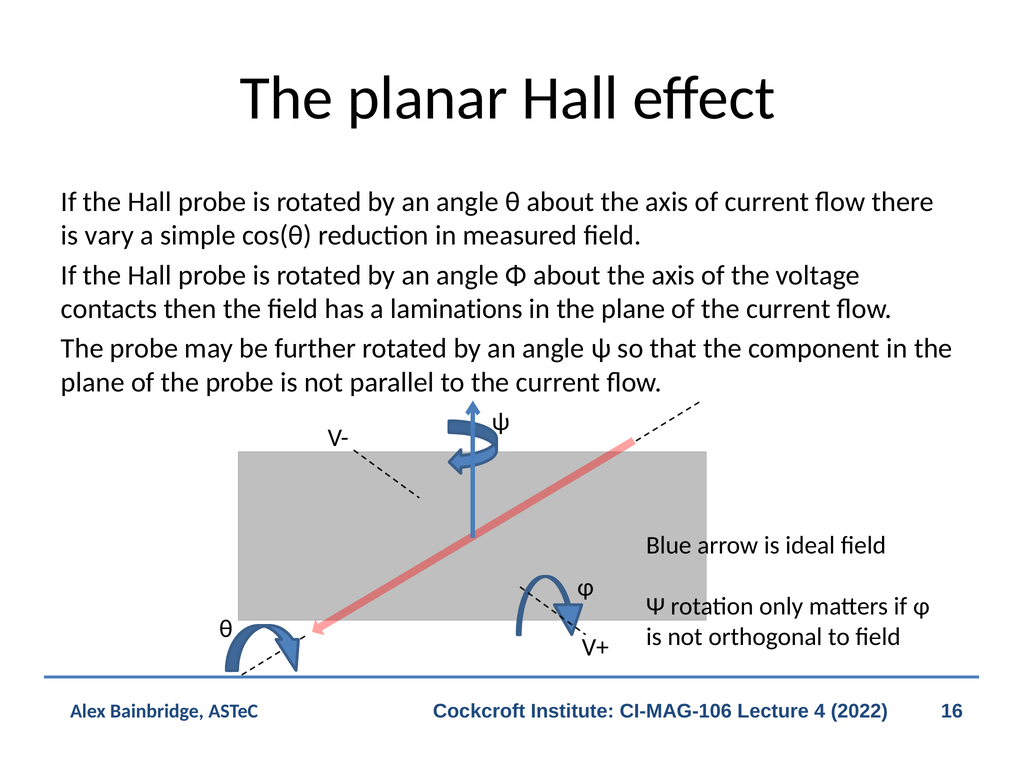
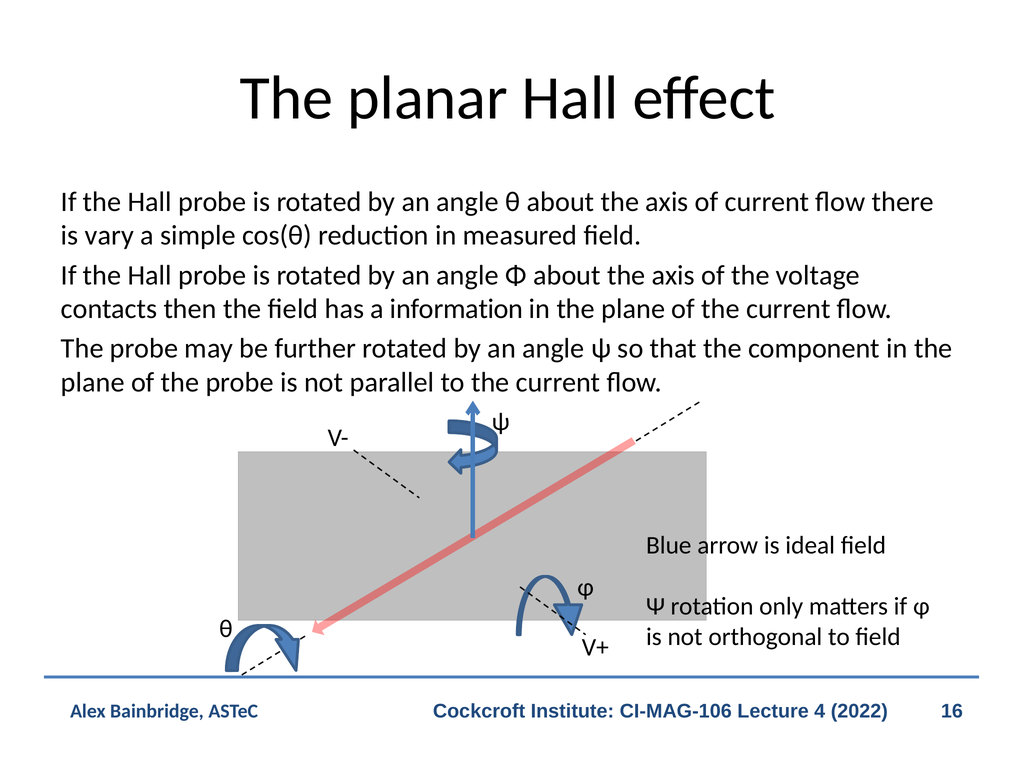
laminations: laminations -> information (457, 309)
